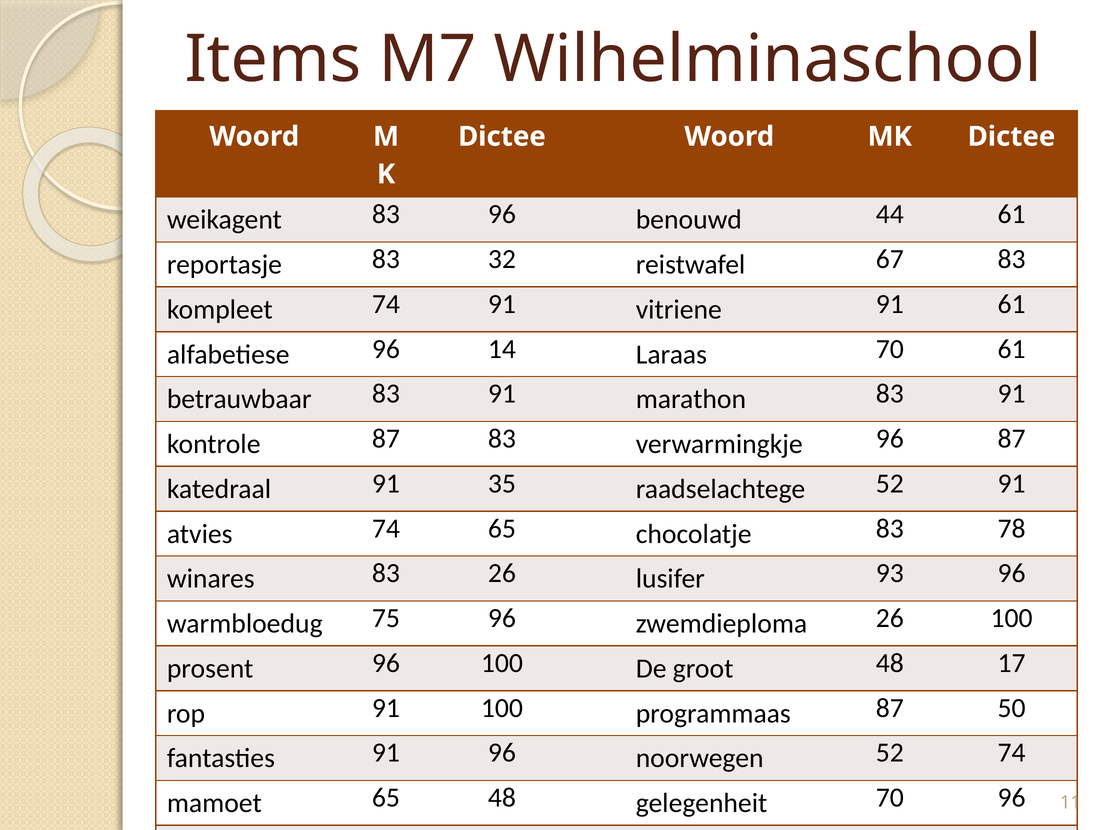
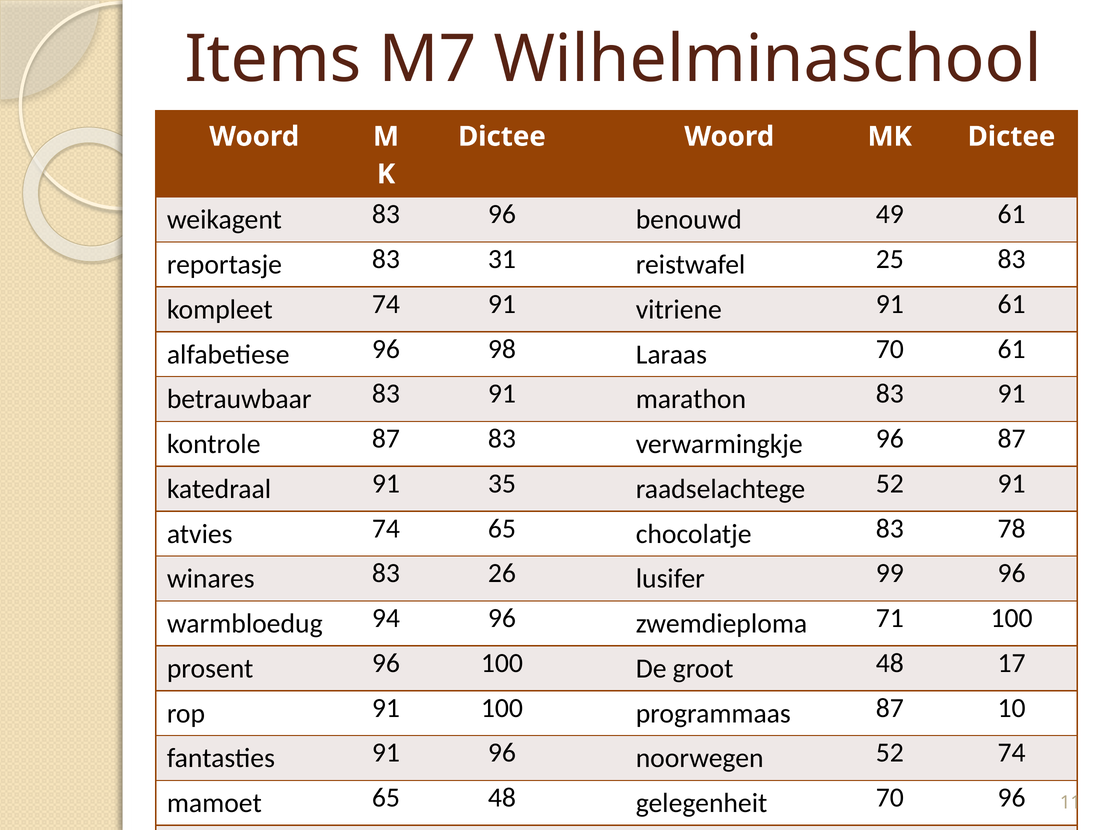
44: 44 -> 49 (890, 214)
32: 32 -> 31 (502, 259)
67: 67 -> 25 (890, 259)
14: 14 -> 98 (502, 349)
93: 93 -> 99 (890, 573)
75: 75 -> 94 (386, 618)
zwemdieploma 26: 26 -> 71 (890, 618)
50: 50 -> 10 (1012, 708)
